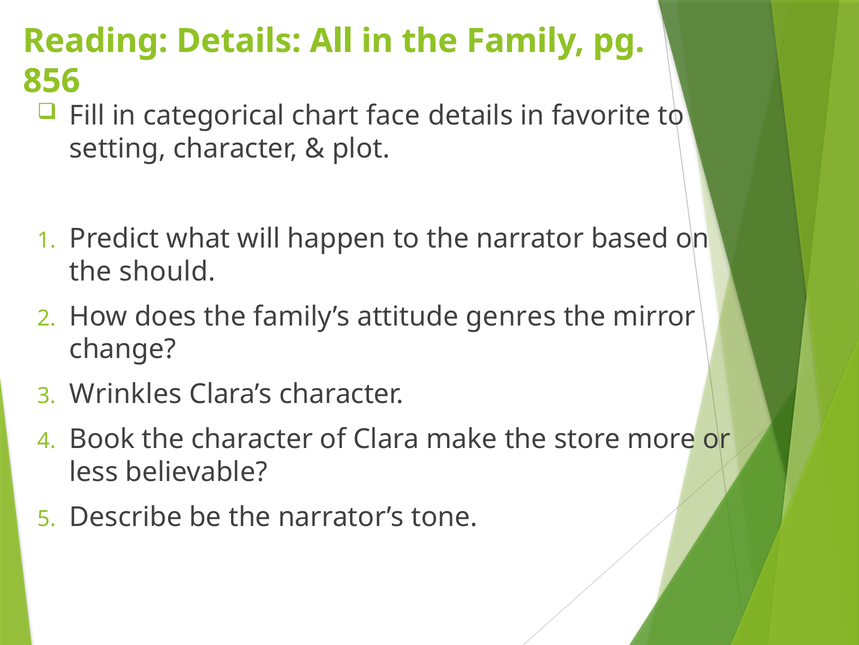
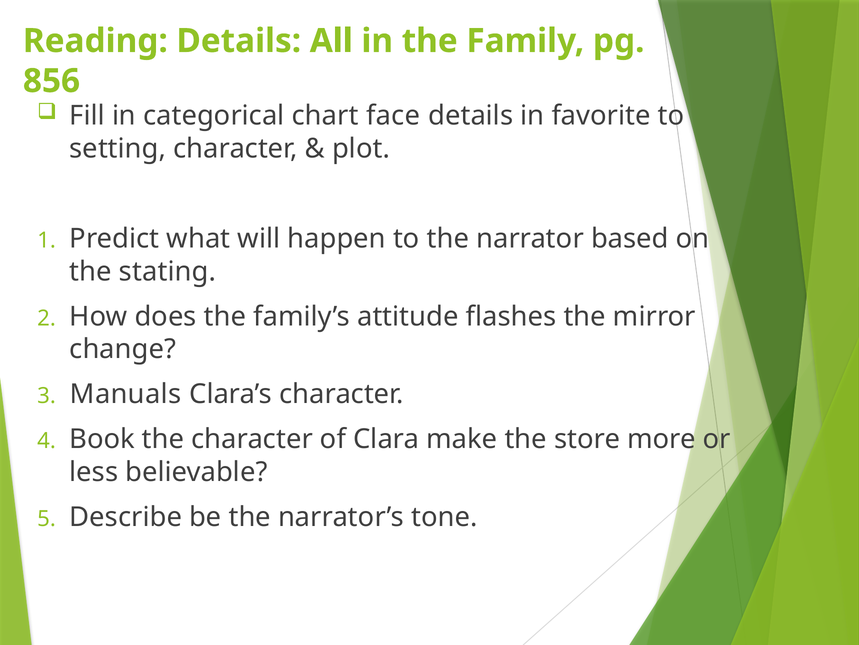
should: should -> stating (168, 271)
genres: genres -> flashes (511, 316)
Wrinkles: Wrinkles -> Manuals (126, 394)
